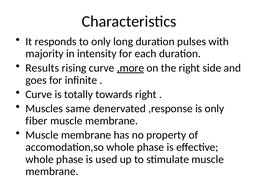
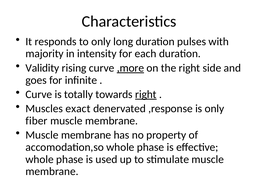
Results: Results -> Validity (42, 68)
right underline: none -> present (146, 95)
same: same -> exact (78, 109)
